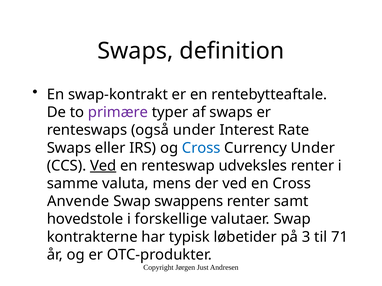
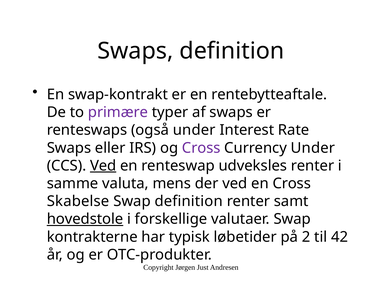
Cross colour: blue -> purple (201, 148)
Anvende: Anvende -> Skabelse (78, 202)
Swap swappens: swappens -> definition (189, 202)
hovedstole underline: none -> present (85, 219)
3: 3 -> 2 (306, 237)
71: 71 -> 42 (340, 237)
